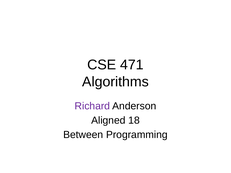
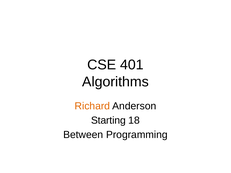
471: 471 -> 401 (132, 65)
Richard colour: purple -> orange (92, 106)
Aligned: Aligned -> Starting (108, 121)
